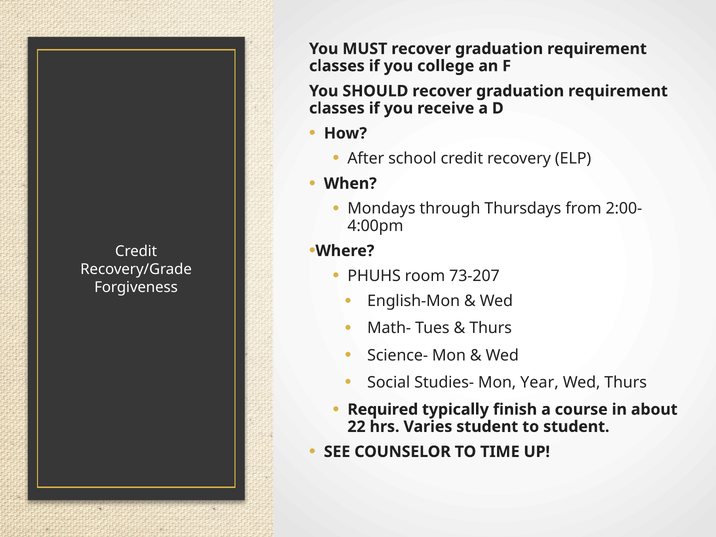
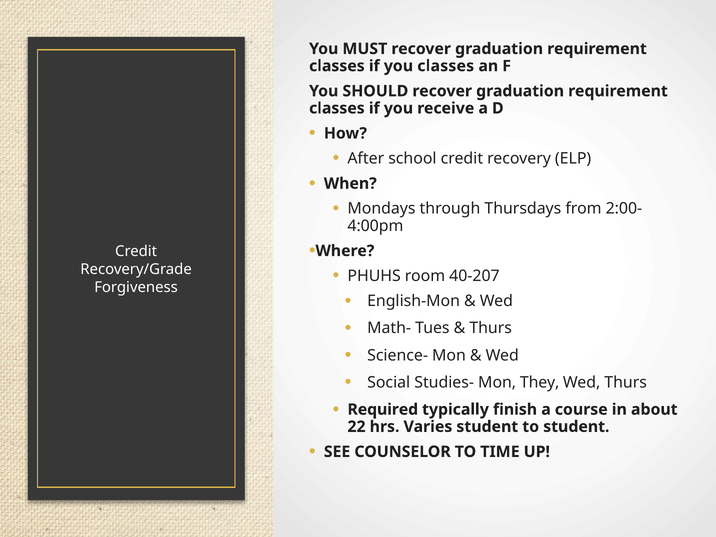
you college: college -> classes (446, 66)
73-207: 73-207 -> 40-207 (474, 276)
Year: Year -> They (540, 382)
